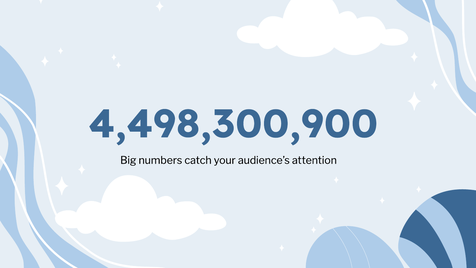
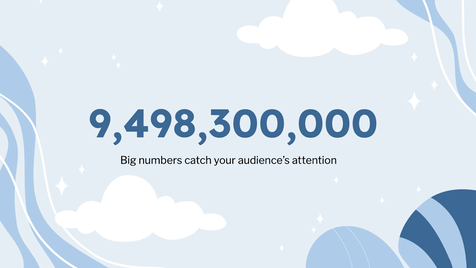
4,498,300,900: 4,498,300,900 -> 9,498,300,000 (233, 124)
